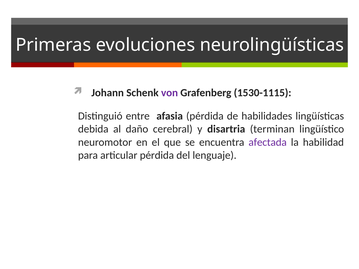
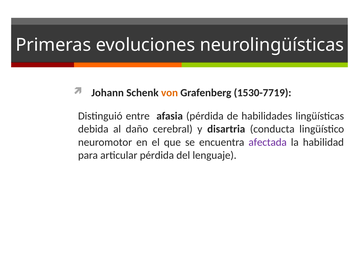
von colour: purple -> orange (170, 93)
1530-1115: 1530-1115 -> 1530-7719 (263, 93)
terminan: terminan -> conducta (272, 129)
